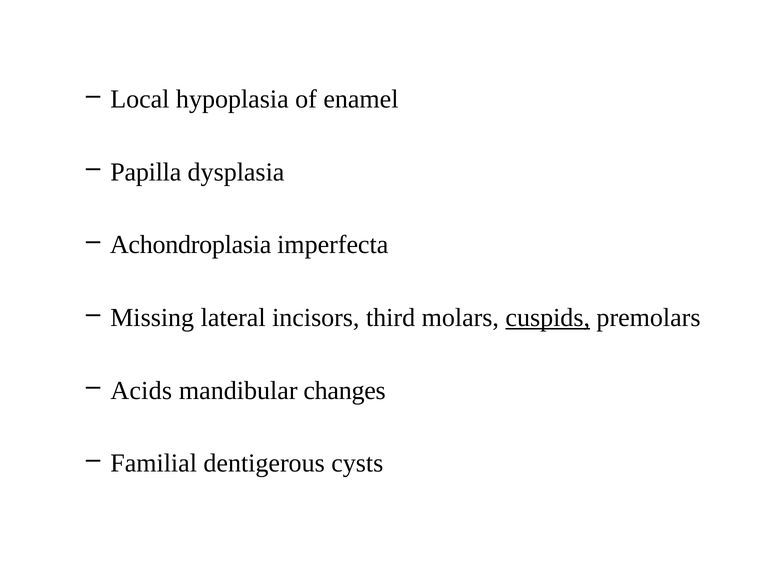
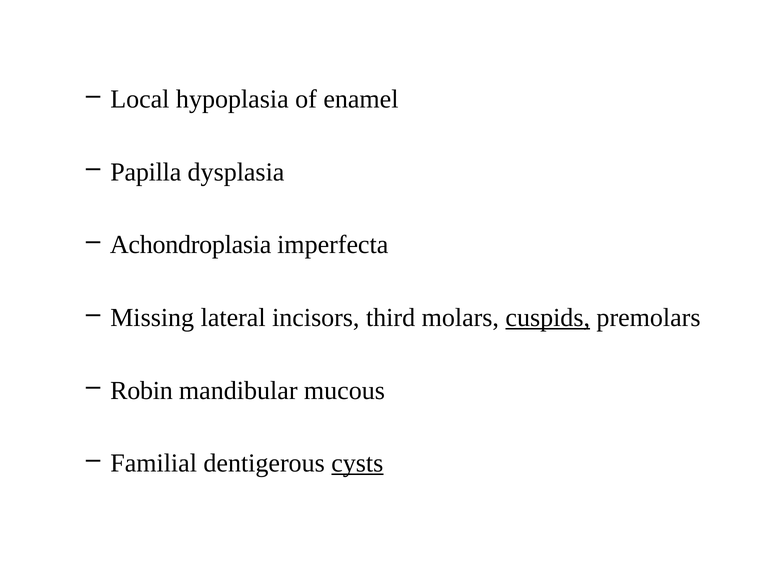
Acids: Acids -> Robin (142, 391)
changes: changes -> mucous (344, 391)
cysts underline: none -> present (357, 464)
